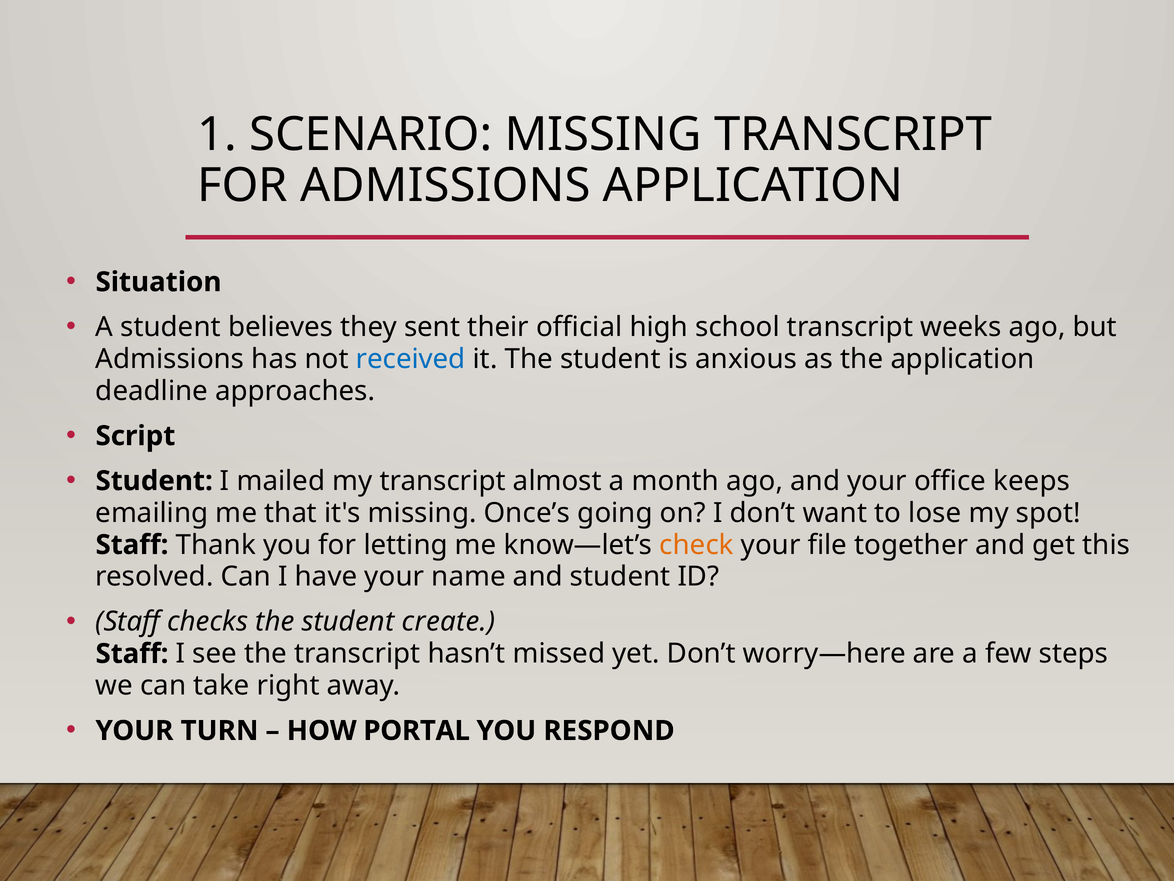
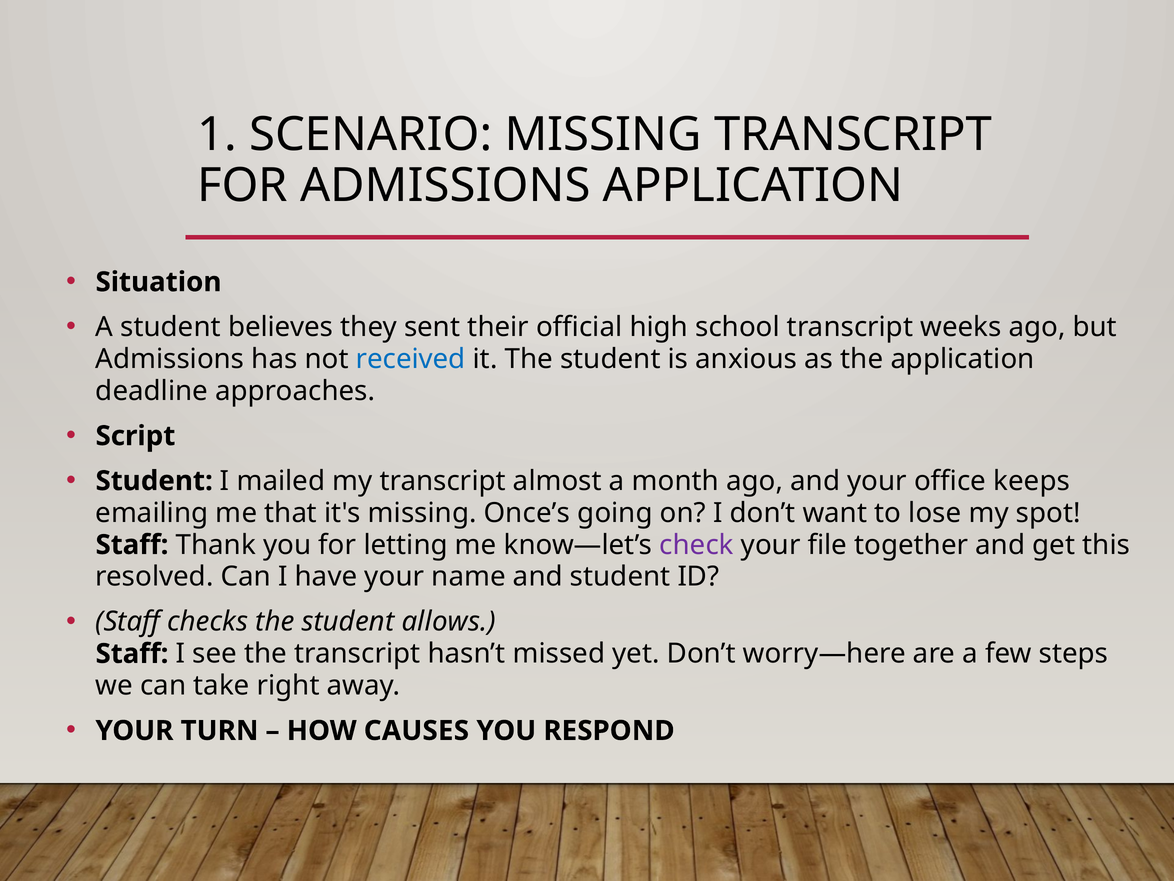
check colour: orange -> purple (697, 545)
create: create -> allows (449, 621)
PORTAL: PORTAL -> CAUSES (416, 730)
